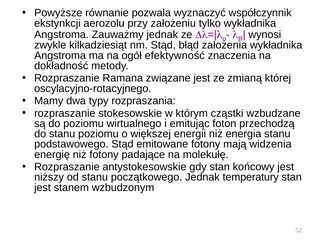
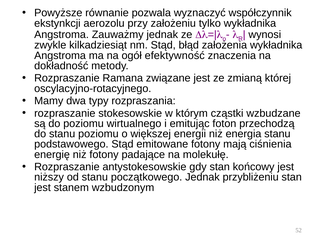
widzenia: widzenia -> ciśnienia (270, 144)
temperatury: temperatury -> przybliżeniu (251, 177)
